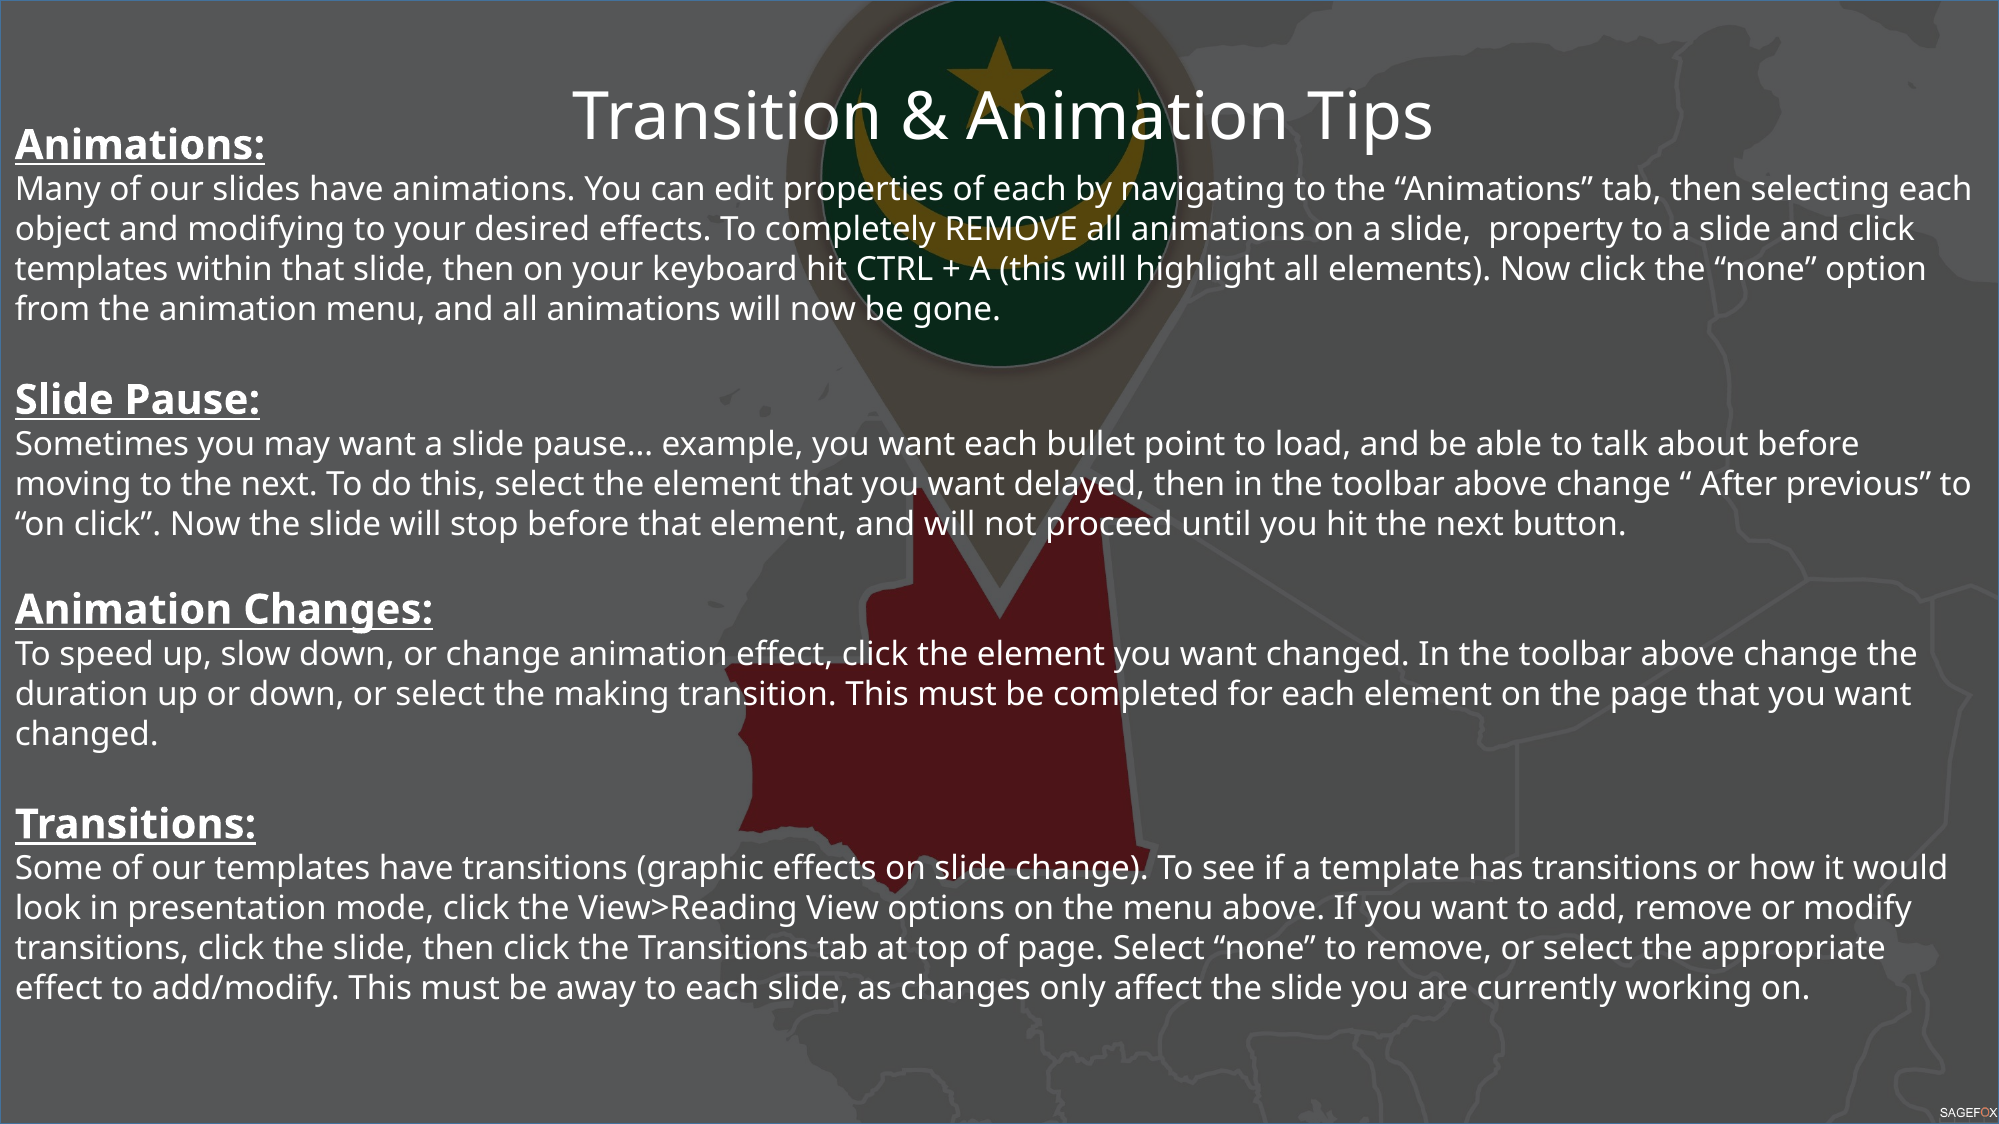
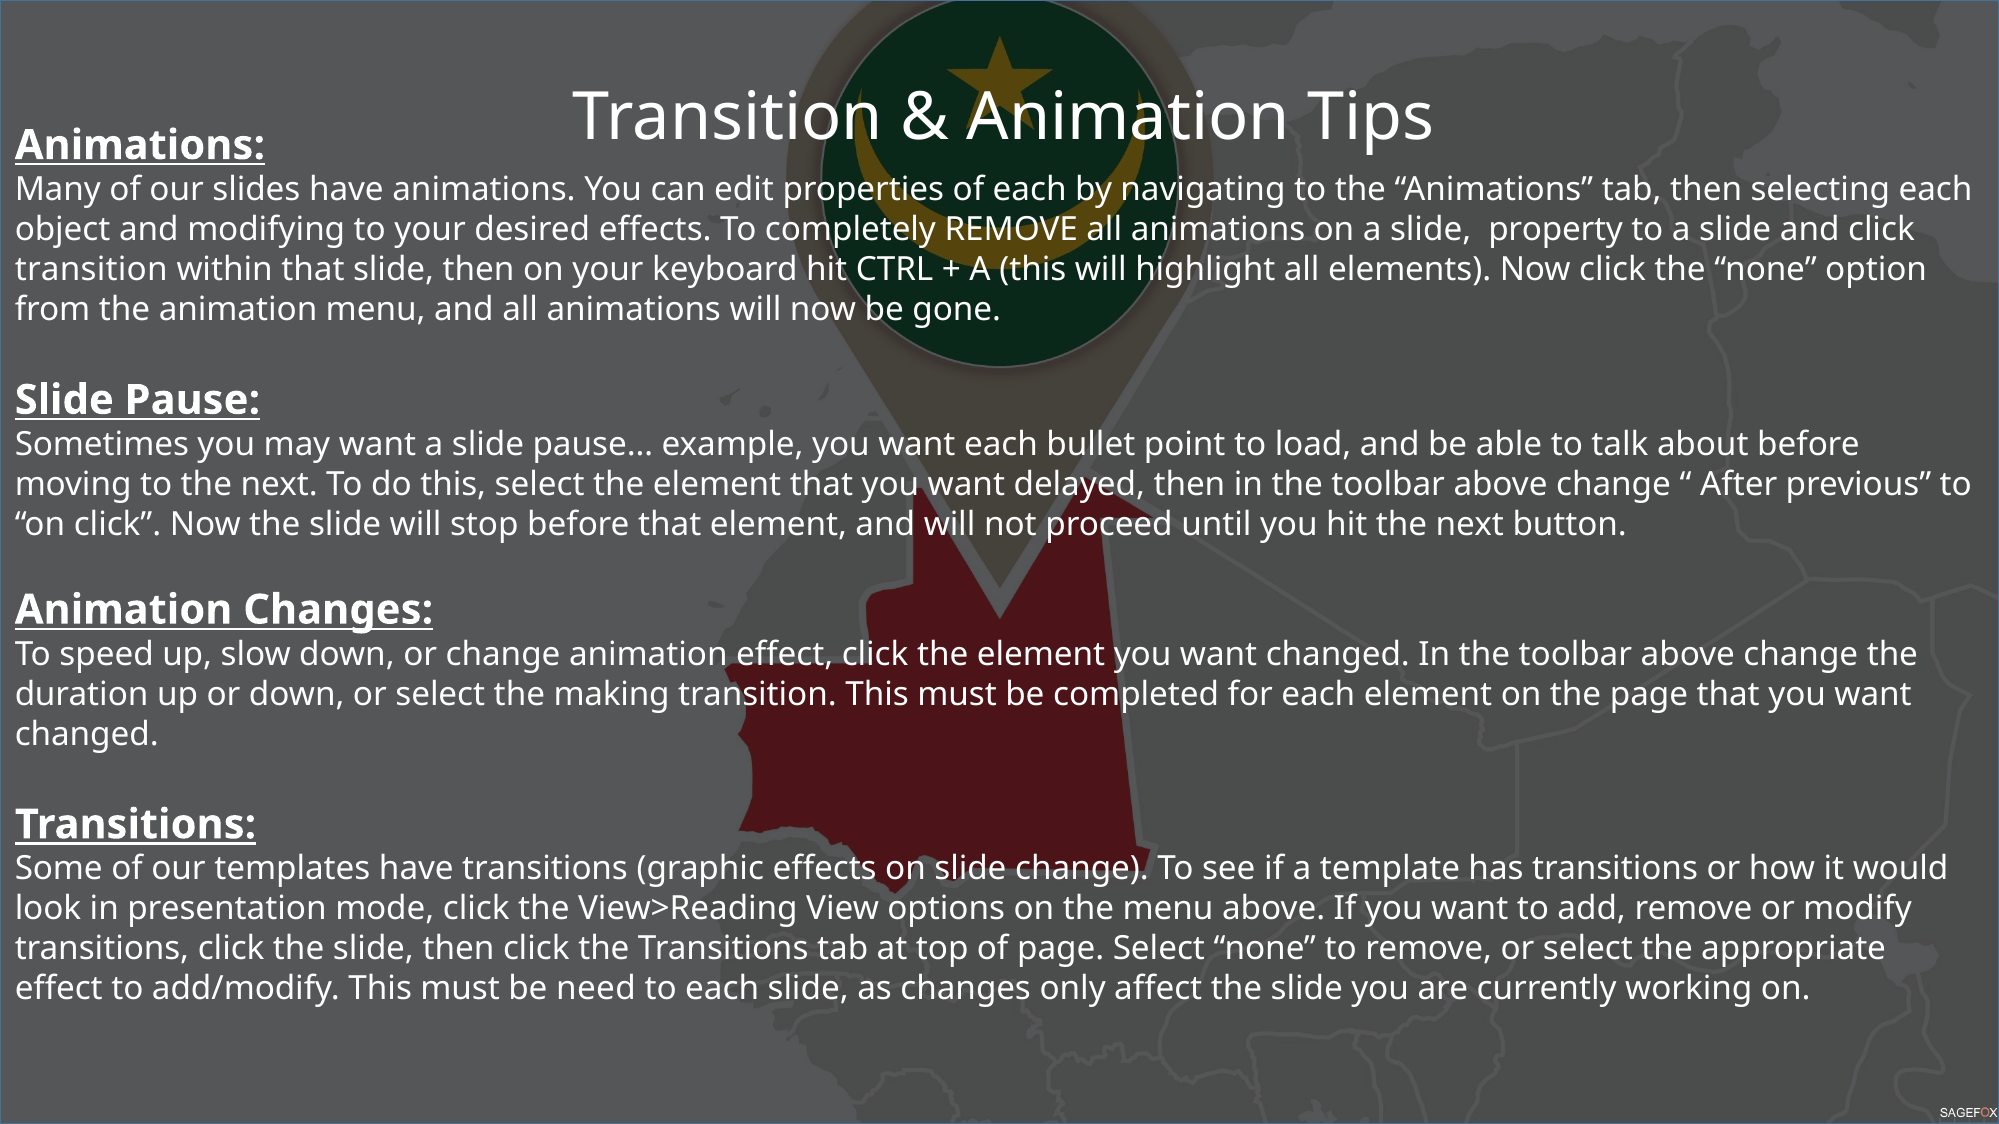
templates: templates -> transition (91, 270)
away: away -> need (596, 989)
